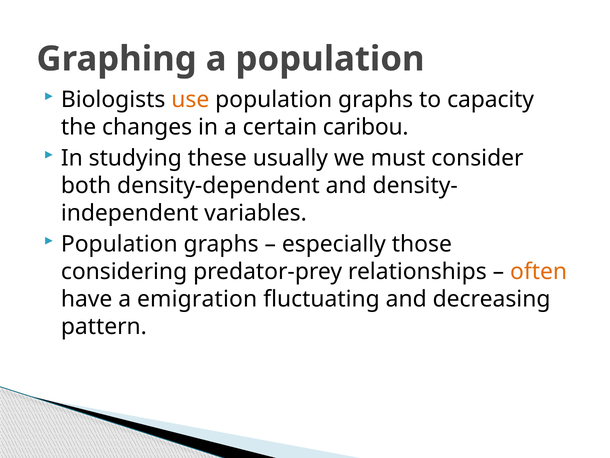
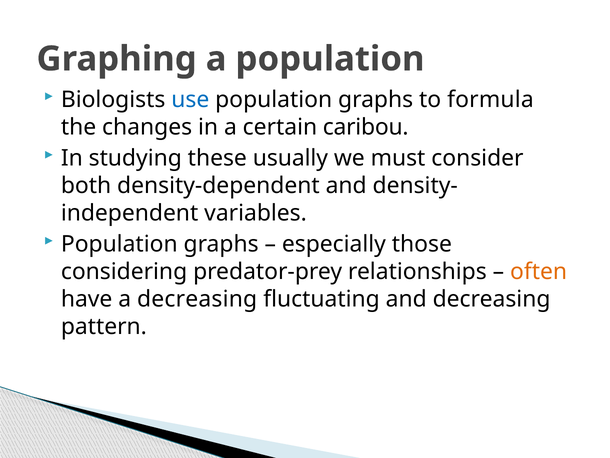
use colour: orange -> blue (190, 100)
capacity: capacity -> formula (490, 100)
a emigration: emigration -> decreasing (197, 299)
